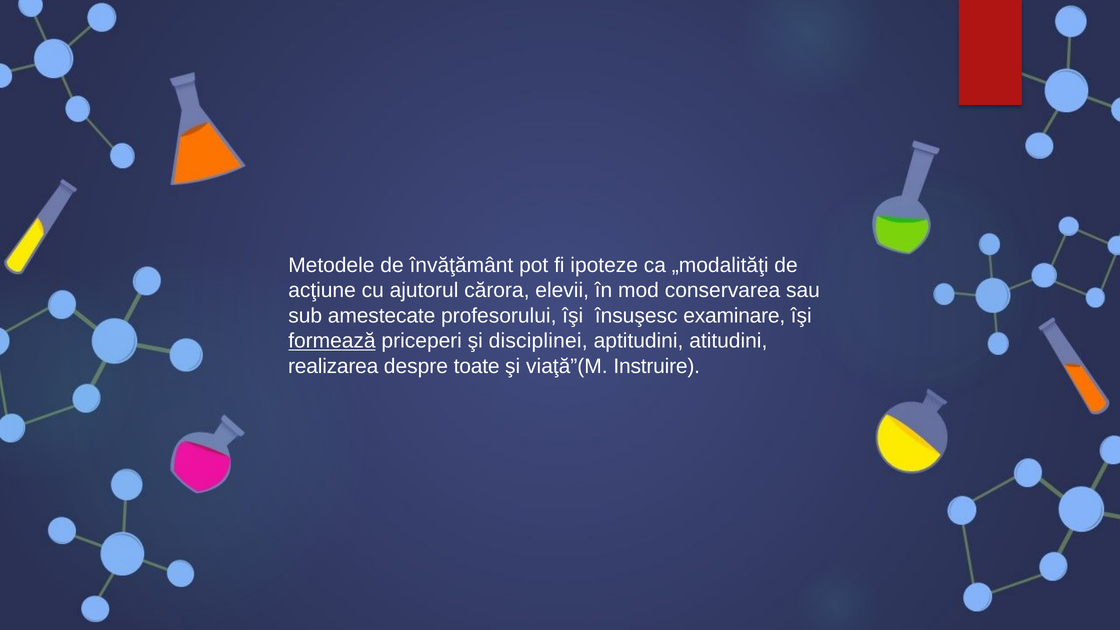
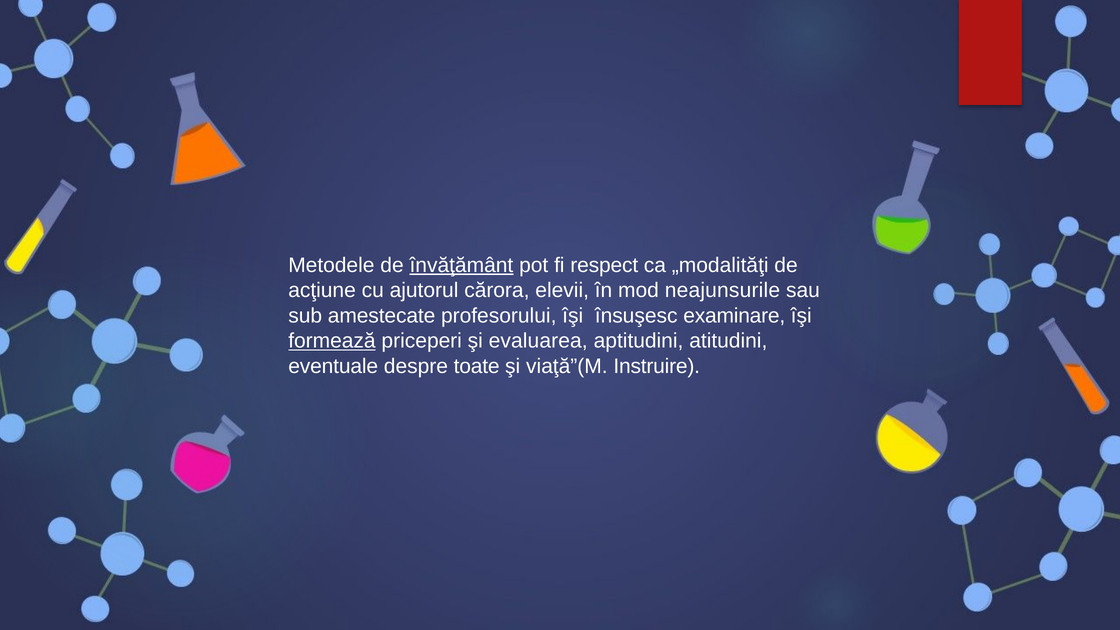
învăţământ underline: none -> present (461, 265)
ipoteze: ipoteze -> respect (604, 265)
conservarea: conservarea -> neajunsurile (722, 291)
disciplinei: disciplinei -> evaluarea (538, 341)
realizarea: realizarea -> eventuale (333, 366)
